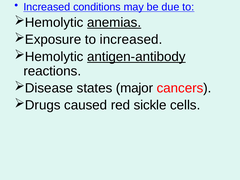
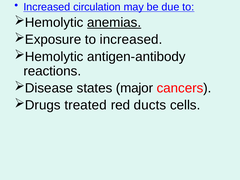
conditions: conditions -> circulation (97, 7)
antigen-antibody underline: present -> none (136, 57)
caused: caused -> treated (86, 105)
sickle: sickle -> ducts (150, 105)
